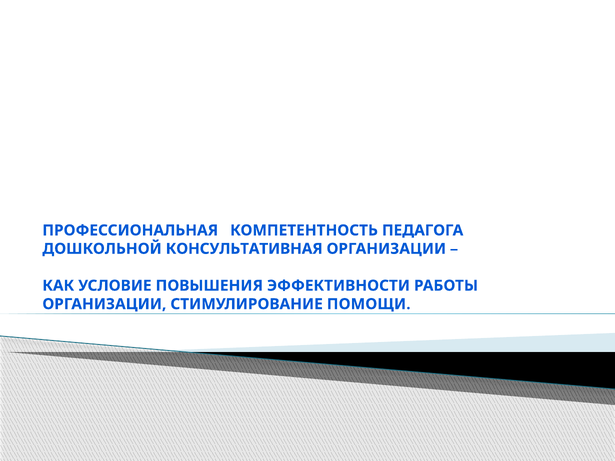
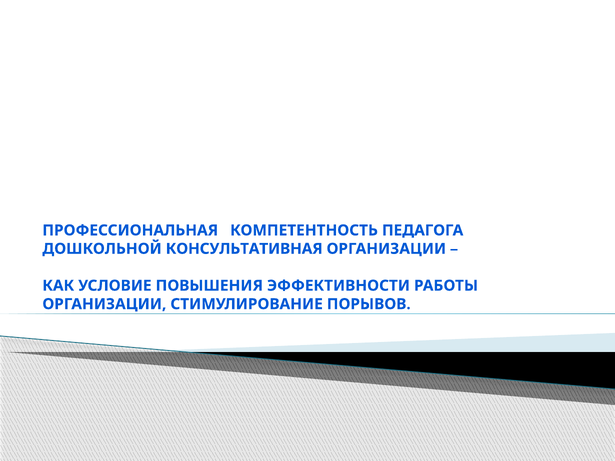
ПОМОЩИ: ПОМОЩИ -> ПОРЫВОВ (369, 304)
